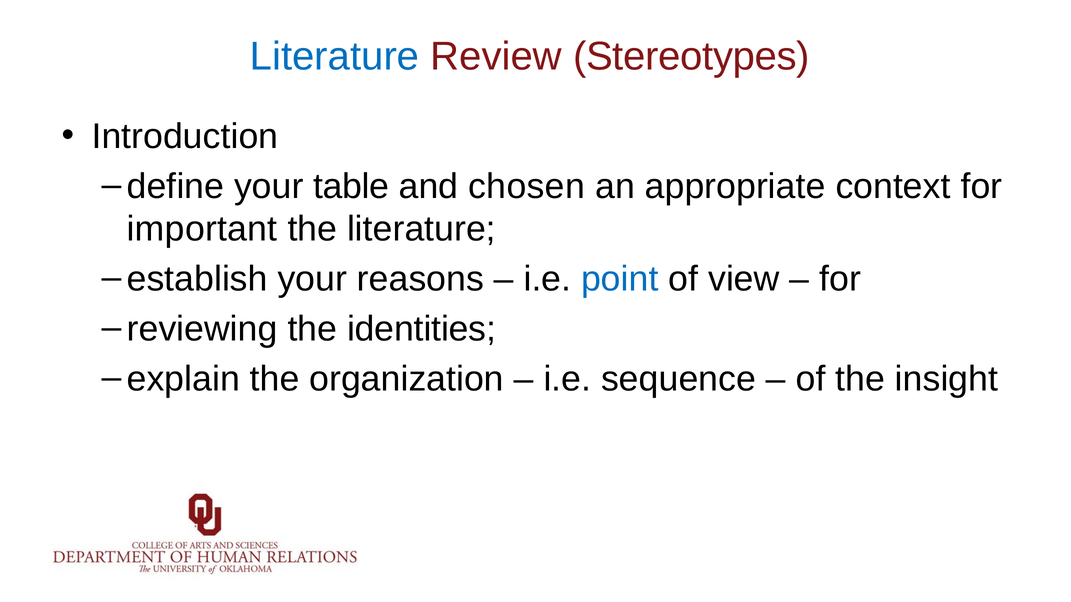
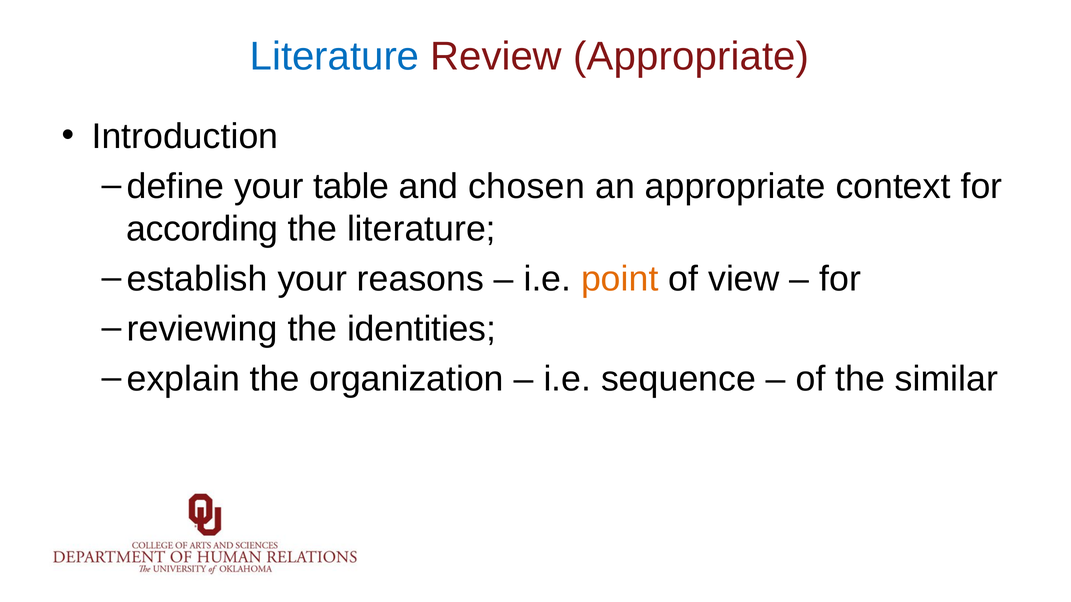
Review Stereotypes: Stereotypes -> Appropriate (691, 57)
important: important -> according (202, 229)
point colour: blue -> orange (620, 279)
insight: insight -> similar (946, 379)
